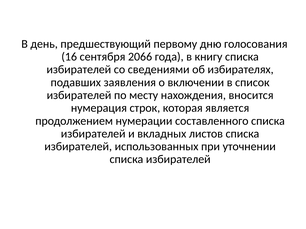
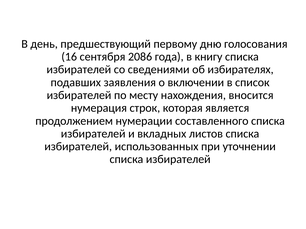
2066: 2066 -> 2086 (140, 57)
